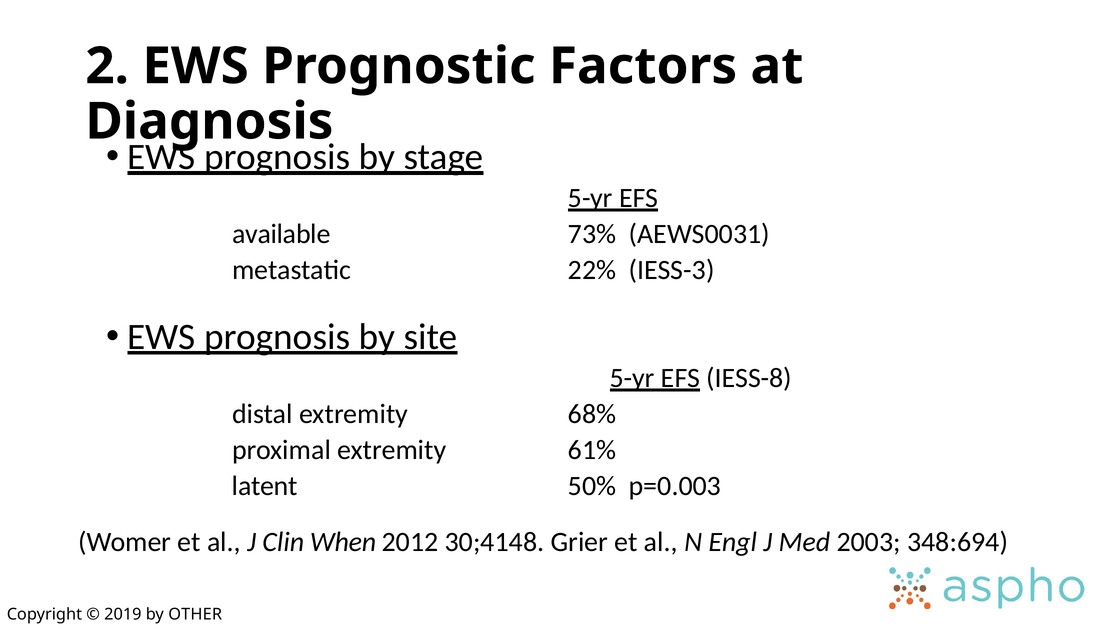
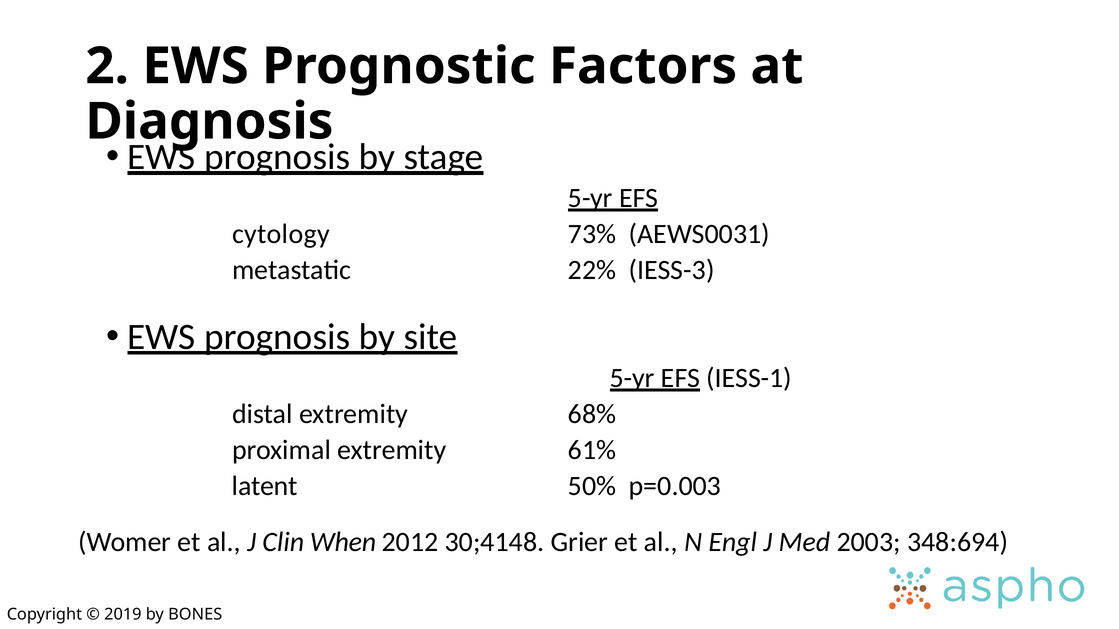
available: available -> cytology (281, 234)
IESS-8: IESS-8 -> IESS-1 (749, 378)
OTHER: OTHER -> BONES (195, 615)
